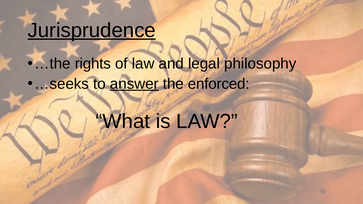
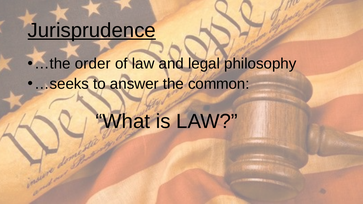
rights: rights -> order (93, 64)
answer underline: present -> none (134, 84)
enforced: enforced -> common (219, 84)
